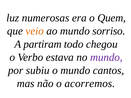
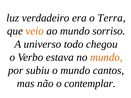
numerosas: numerosas -> verdadeiro (46, 18)
Quem: Quem -> Terra (112, 18)
partiram: partiram -> universo (42, 44)
mundo colour: purple -> orange (106, 57)
acorremos: acorremos -> contemplar (90, 84)
